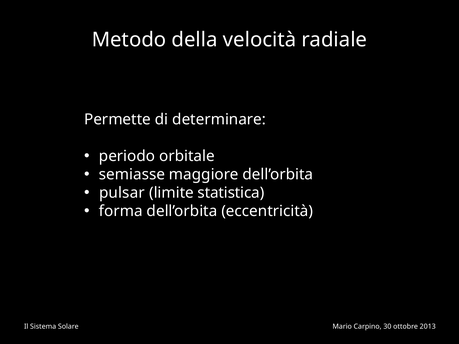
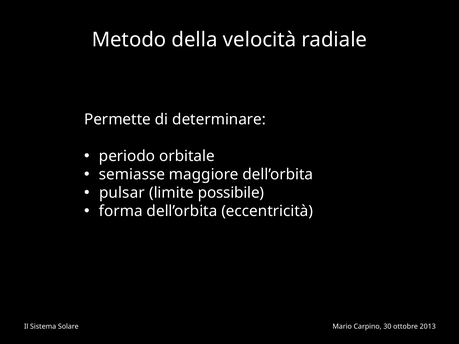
statistica: statistica -> possibile (231, 193)
